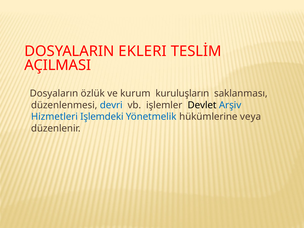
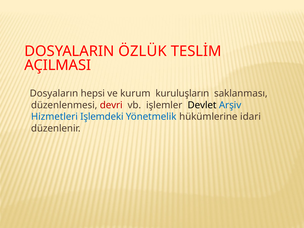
EKLERI: EKLERI -> ÖZLÜK (143, 51)
özlük: özlük -> hepsi (93, 94)
devri colour: blue -> red (111, 105)
veya: veya -> idari (251, 117)
